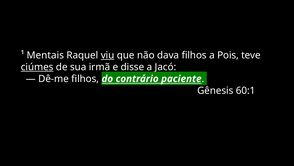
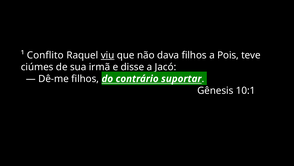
Mentais: Mentais -> Conflito (45, 55)
ciúmes underline: present -> none (37, 67)
paciente: paciente -> suportar (181, 79)
60:1: 60:1 -> 10:1 (246, 90)
